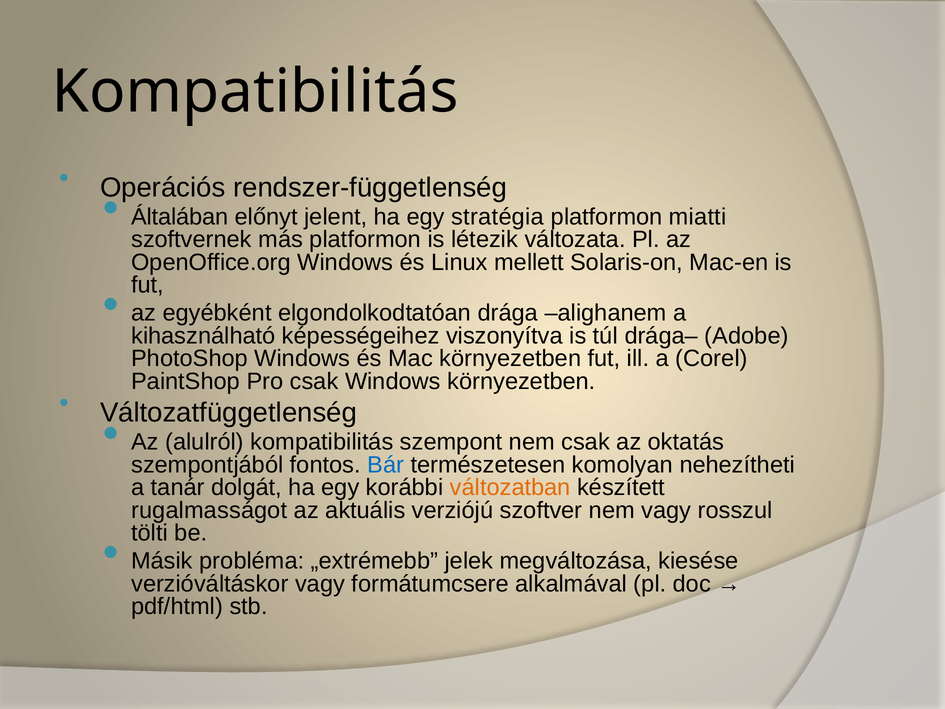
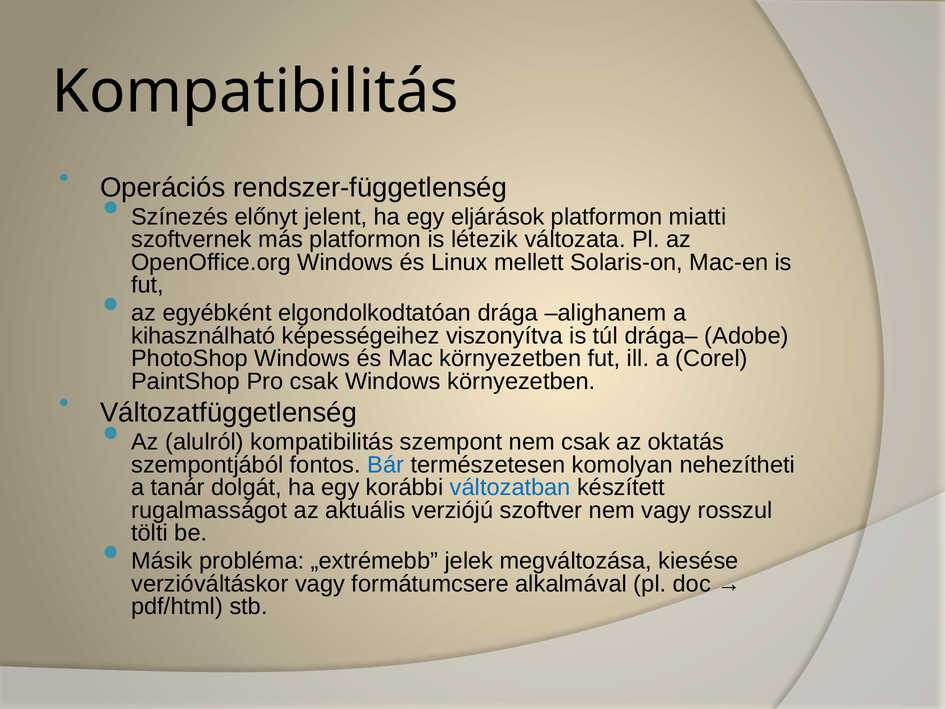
Általában: Általában -> Színezés (180, 217)
stratégia: stratégia -> eljárások (498, 217)
változatban colour: orange -> blue (510, 487)
